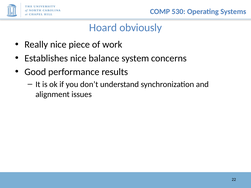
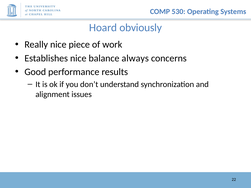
system: system -> always (135, 58)
